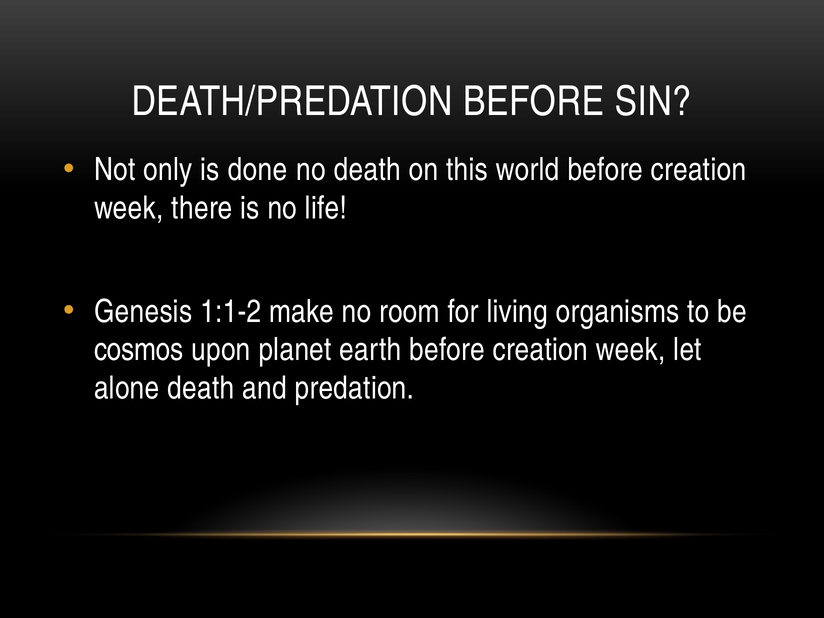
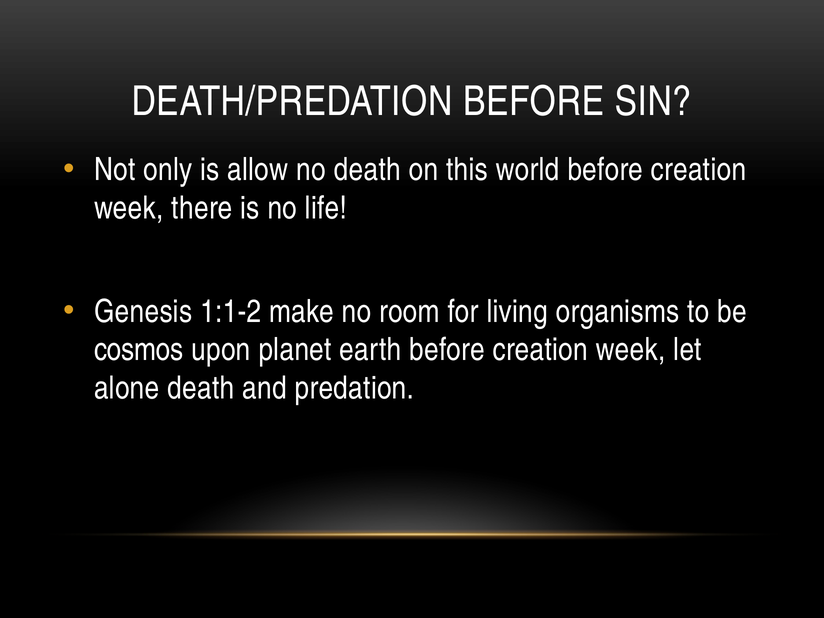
done: done -> allow (258, 170)
